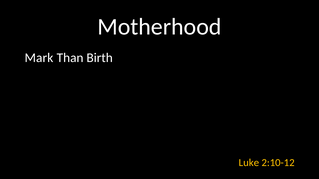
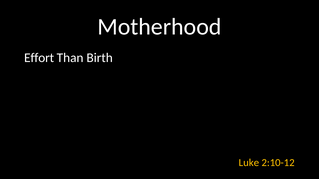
Mark: Mark -> Effort (39, 58)
